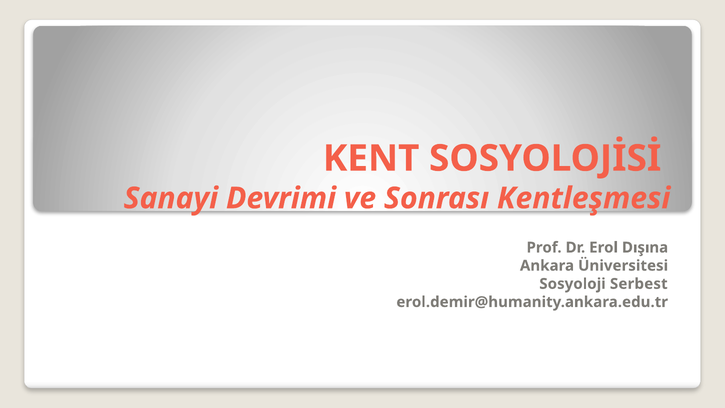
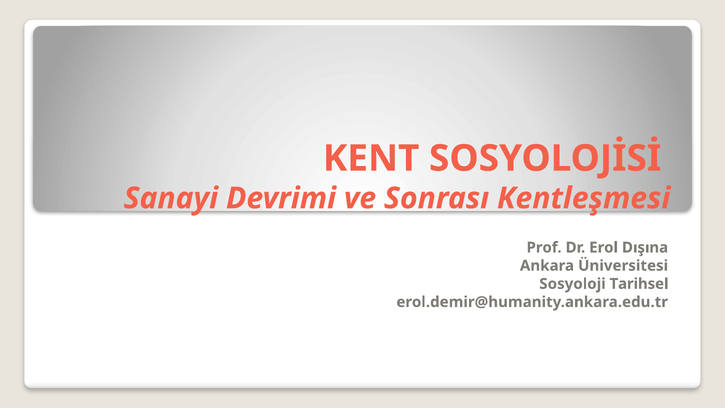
Serbest: Serbest -> Tarihsel (639, 284)
